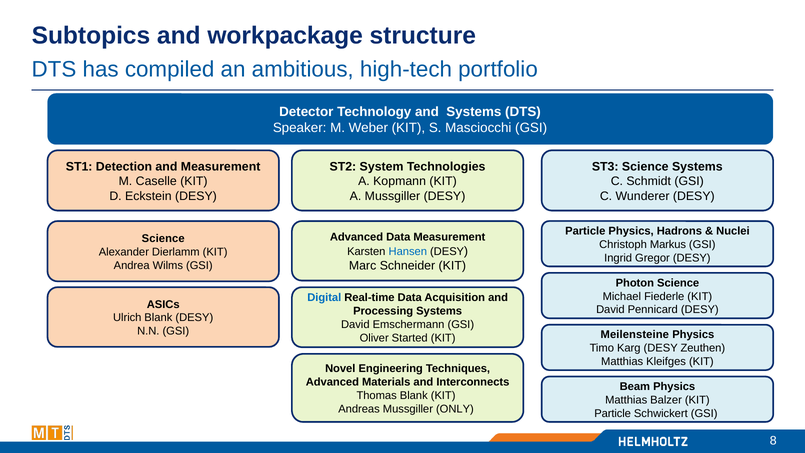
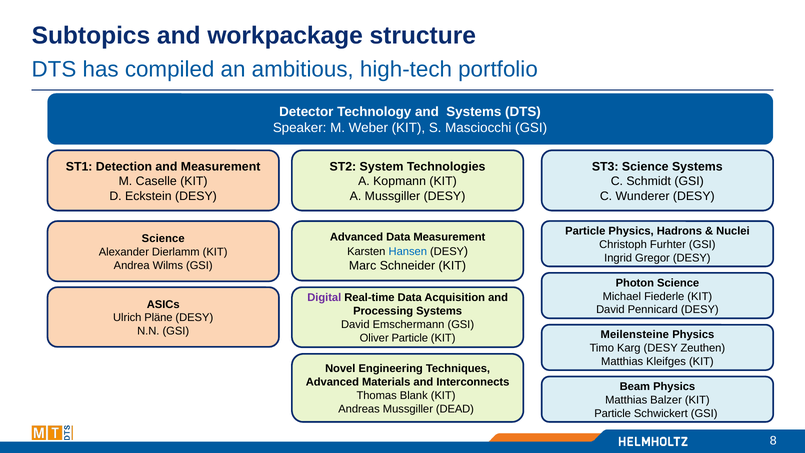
Markus: Markus -> Furhter (668, 244)
Digital colour: blue -> purple (324, 298)
Ulrich Blank: Blank -> Pläne (158, 318)
Oliver Started: Started -> Particle (410, 338)
ONLY: ONLY -> DEAD (455, 409)
